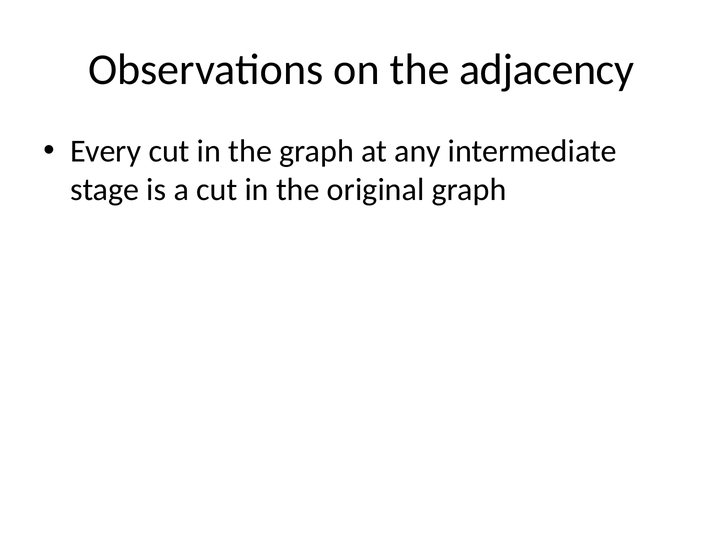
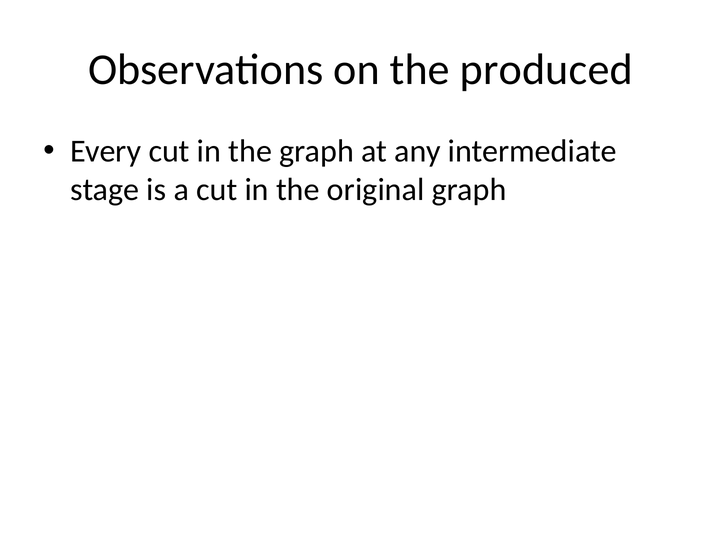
adjacency: adjacency -> produced (546, 70)
